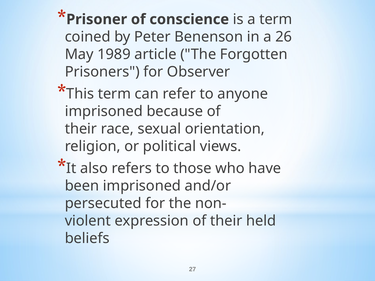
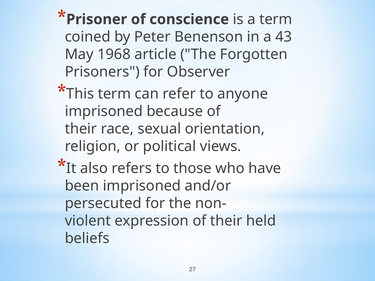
26: 26 -> 43 (284, 37)
1989: 1989 -> 1968 (114, 54)
